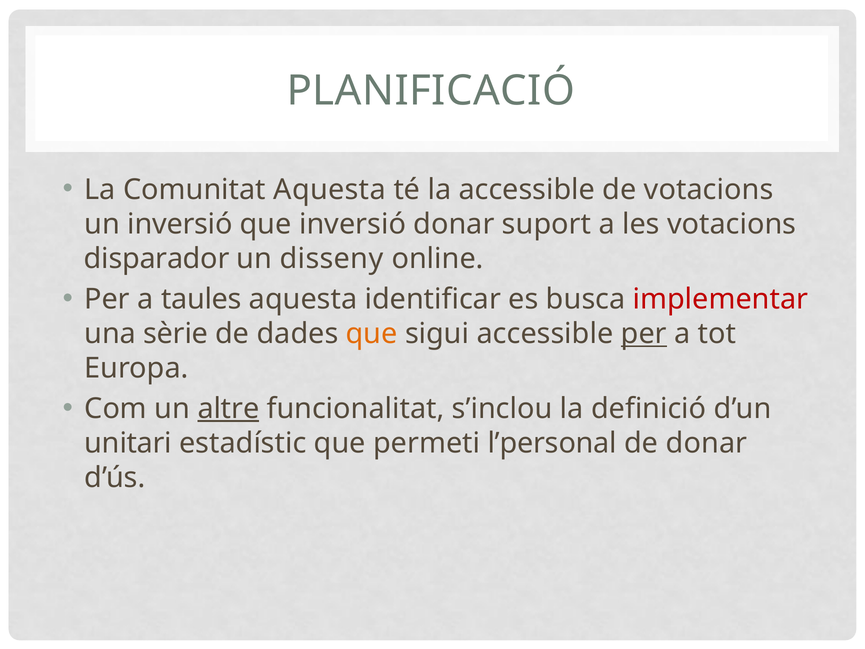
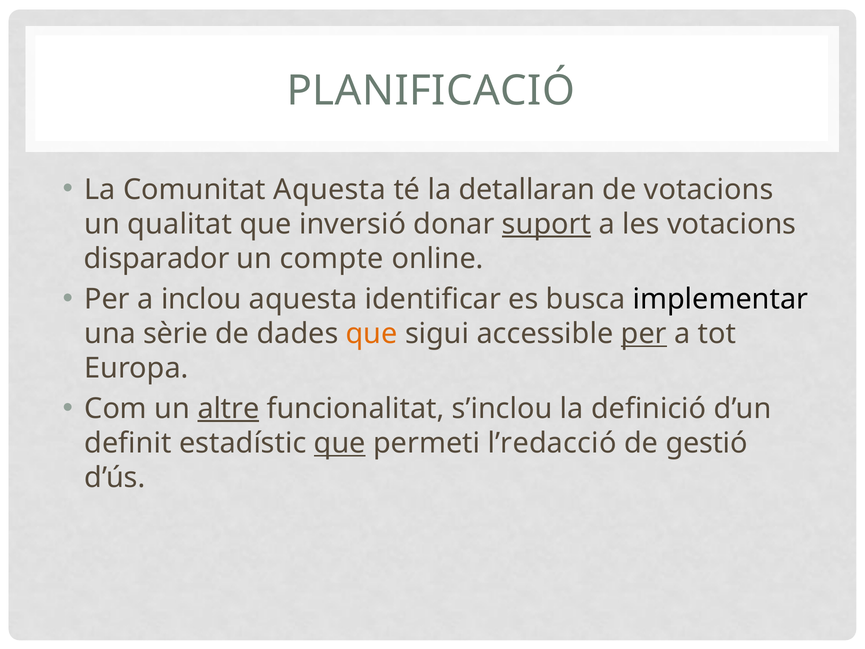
la accessible: accessible -> detallaran (527, 189)
un inversió: inversió -> qualitat (180, 224)
suport underline: none -> present (547, 224)
disseny: disseny -> compte (332, 259)
taules: taules -> inclou (201, 299)
implementar colour: red -> black (720, 299)
unitari: unitari -> definit (128, 443)
que underline: none -> present (340, 443)
l’personal: l’personal -> l’redacció (552, 443)
de donar: donar -> gestió (707, 443)
